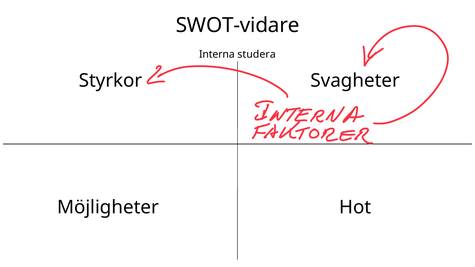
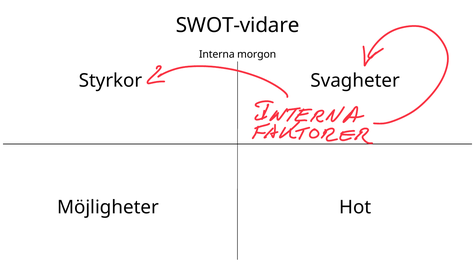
studera: studera -> morgon (257, 54)
